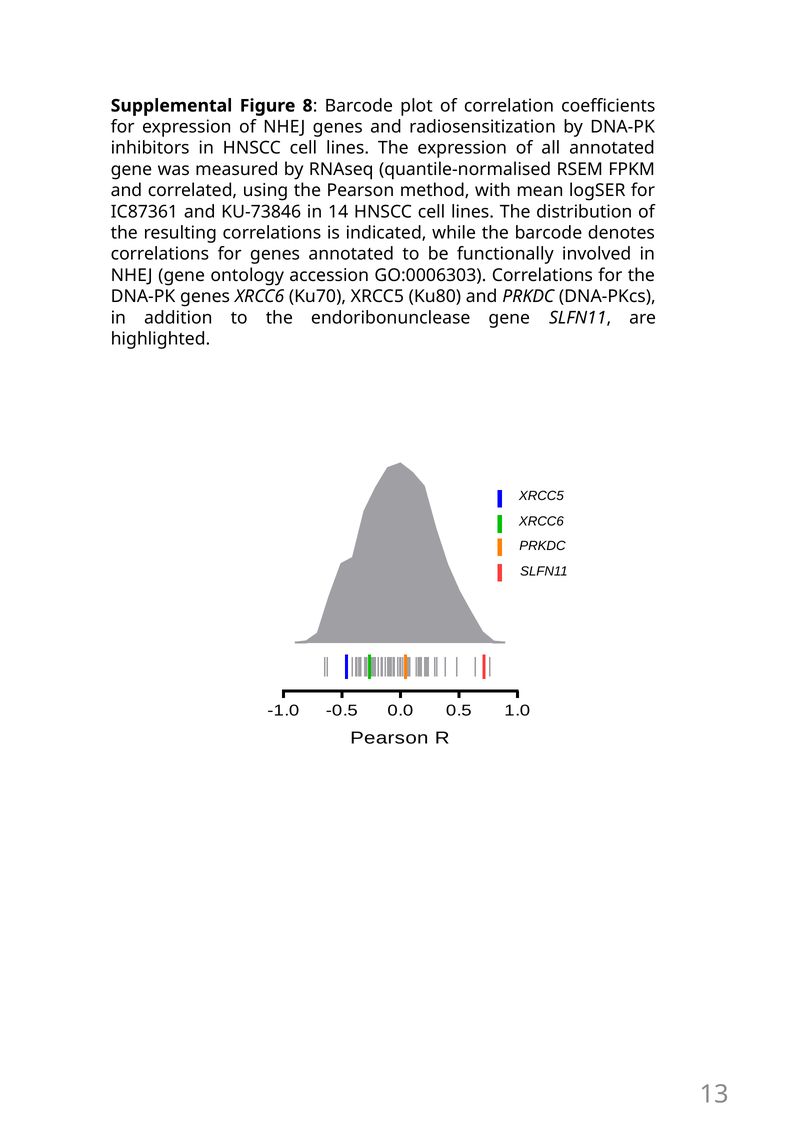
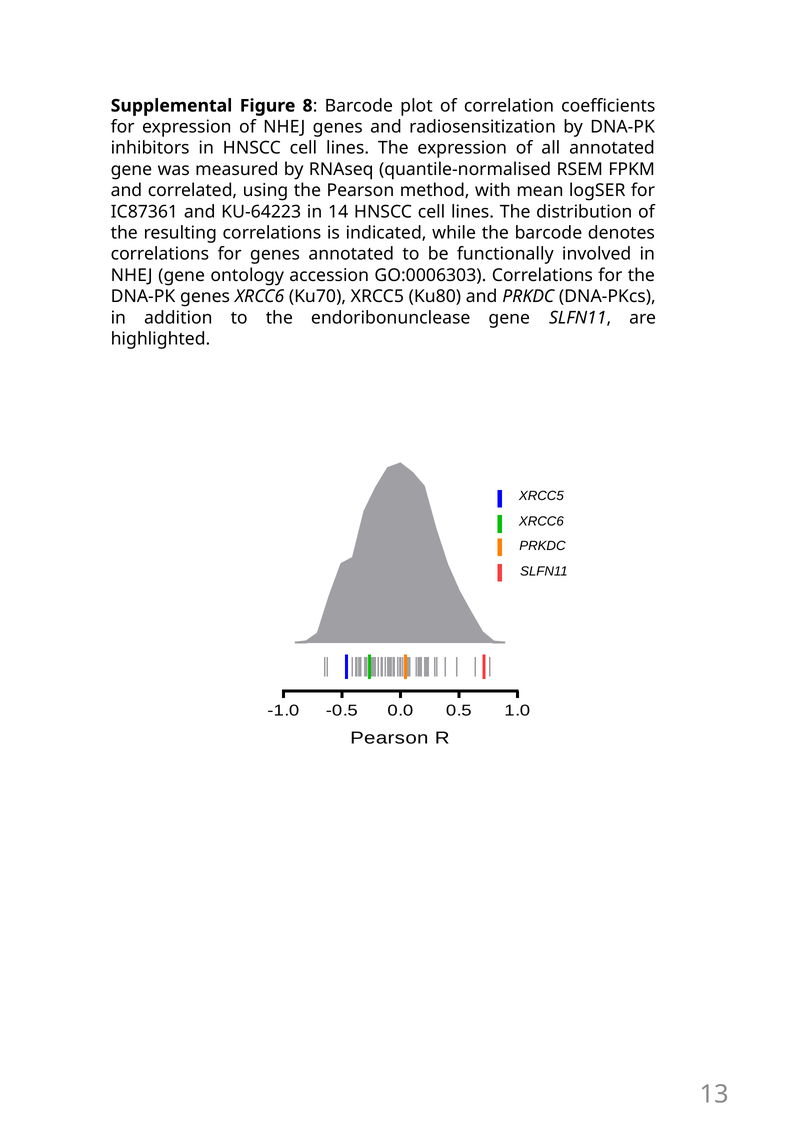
KU-73846: KU-73846 -> KU-64223 (261, 212)
